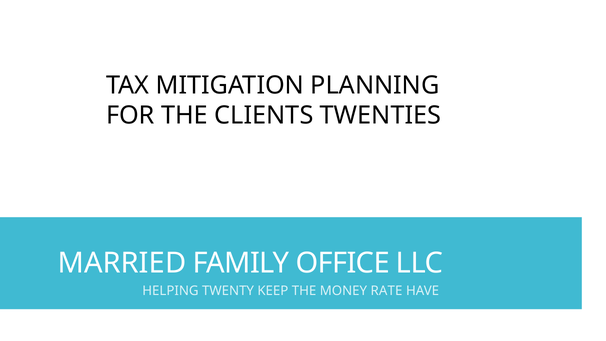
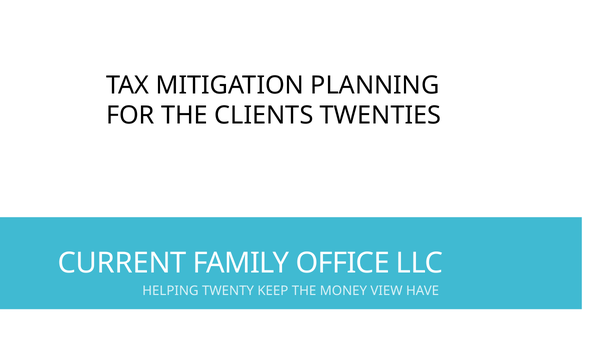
MARRIED: MARRIED -> CURRENT (122, 263)
RATE: RATE -> VIEW (387, 291)
